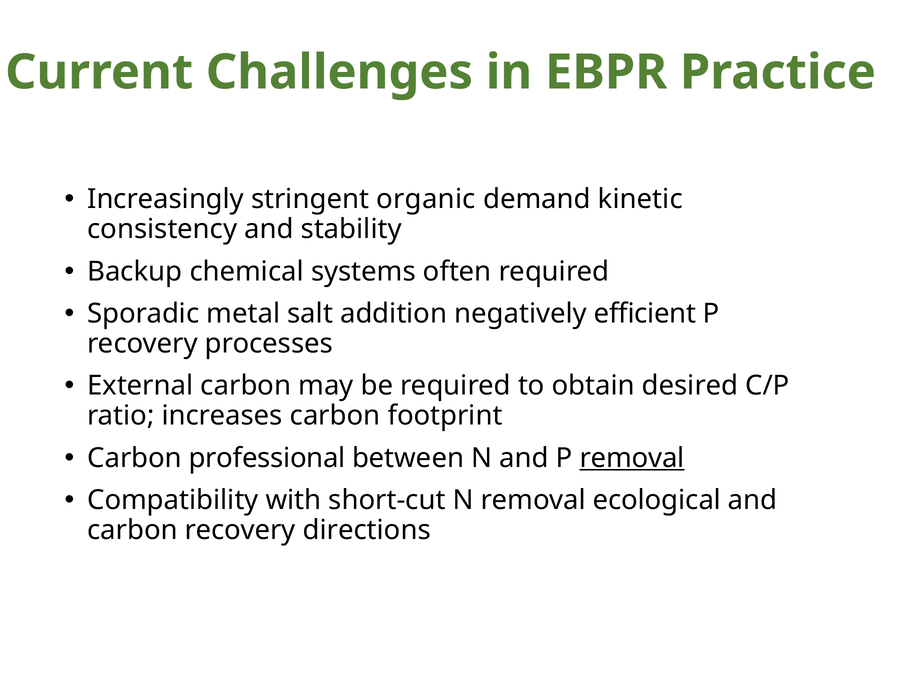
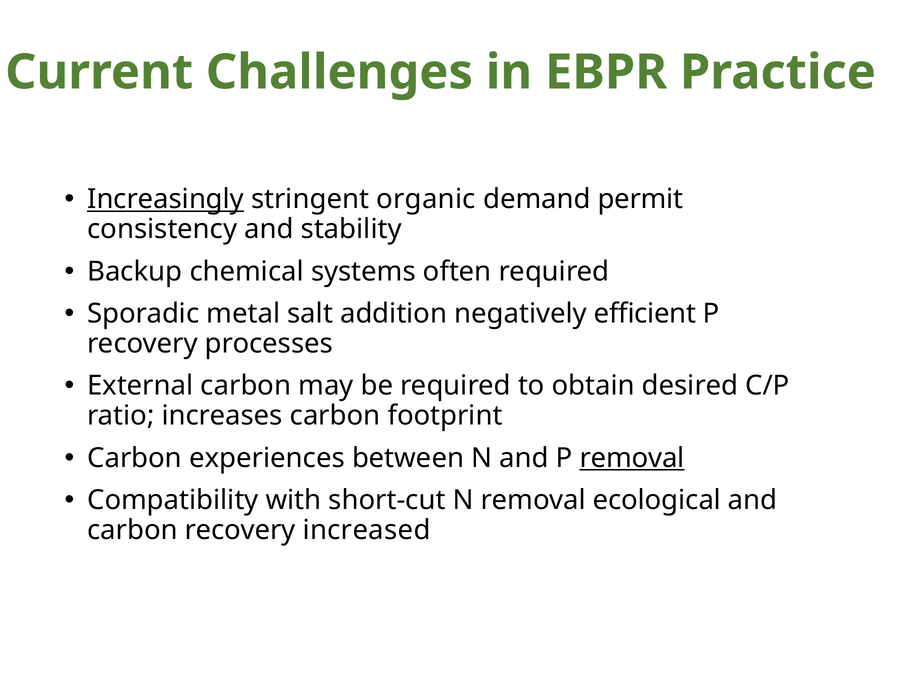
Increasingly underline: none -> present (166, 199)
kinetic: kinetic -> permit (640, 199)
professional: professional -> experiences (267, 458)
directions: directions -> increased (367, 530)
